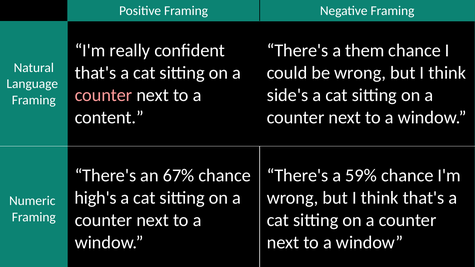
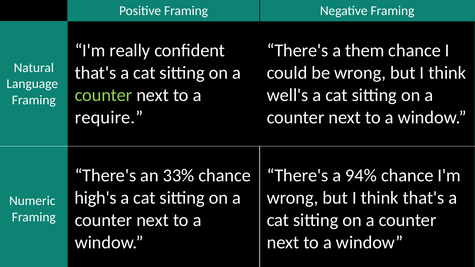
counter colour: pink -> light green (104, 95)
side's: side's -> well's (288, 95)
content: content -> require (109, 117)
67%: 67% -> 33% (179, 176)
59%: 59% -> 94% (361, 176)
